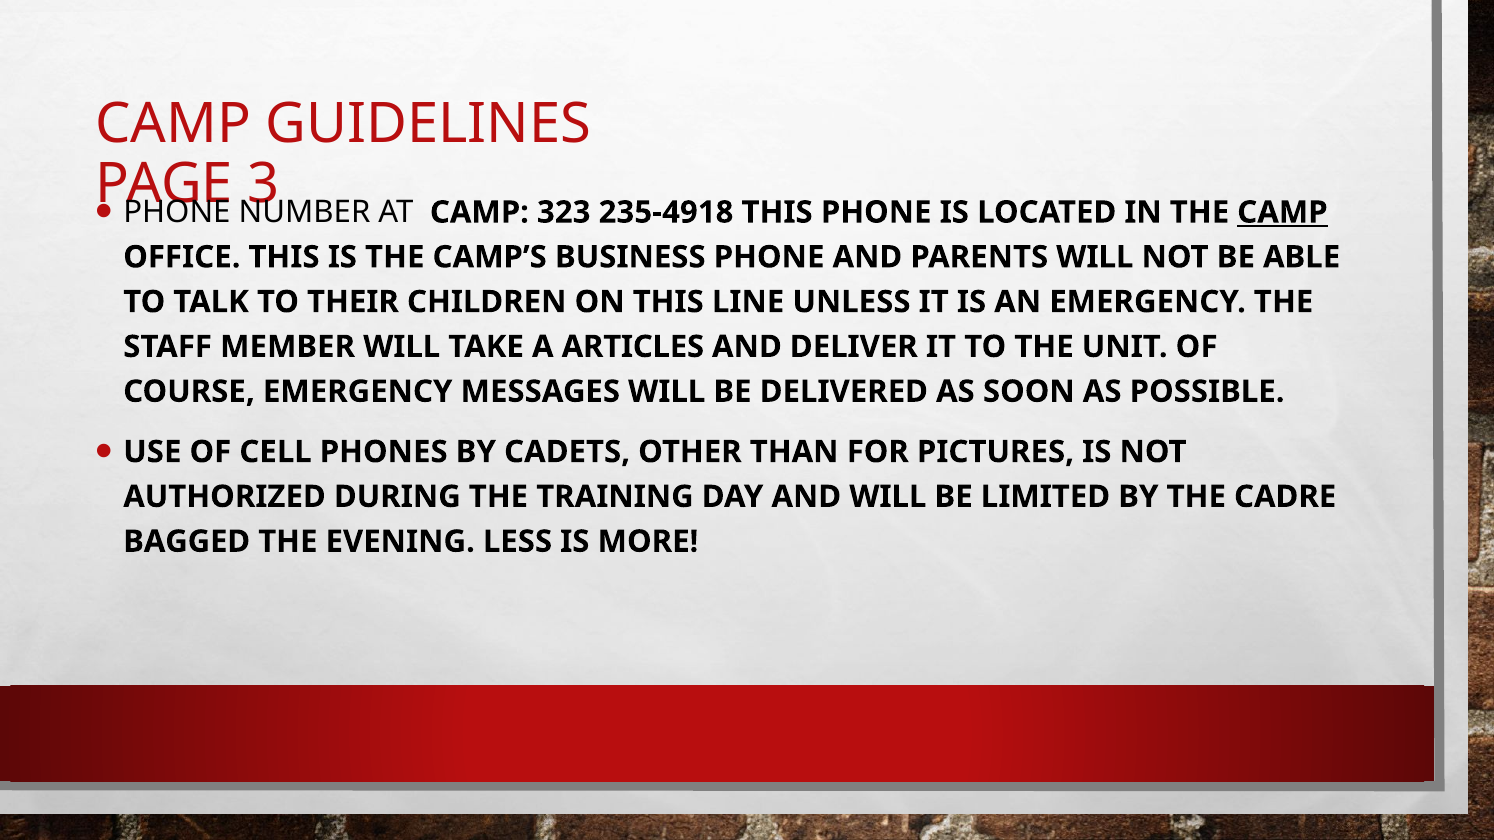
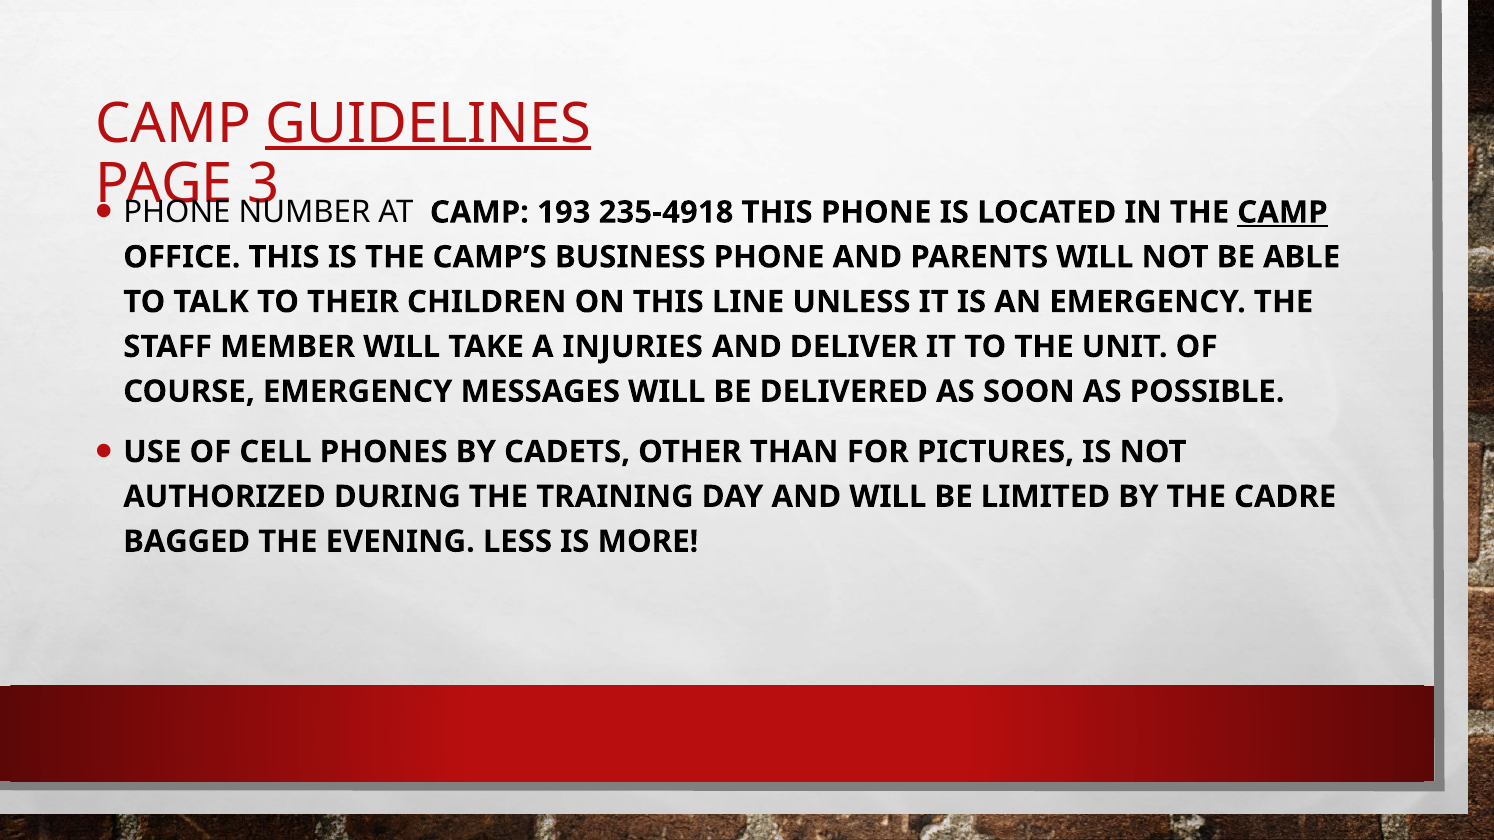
GUIDELINES underline: none -> present (428, 124)
323: 323 -> 193 (564, 212)
ARTICLES: ARTICLES -> INJURIES (633, 347)
